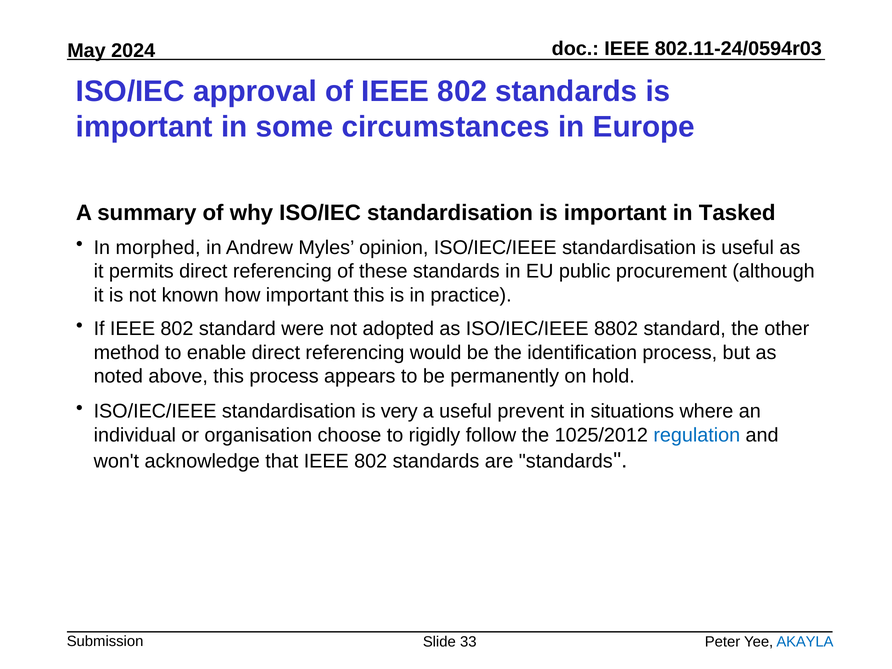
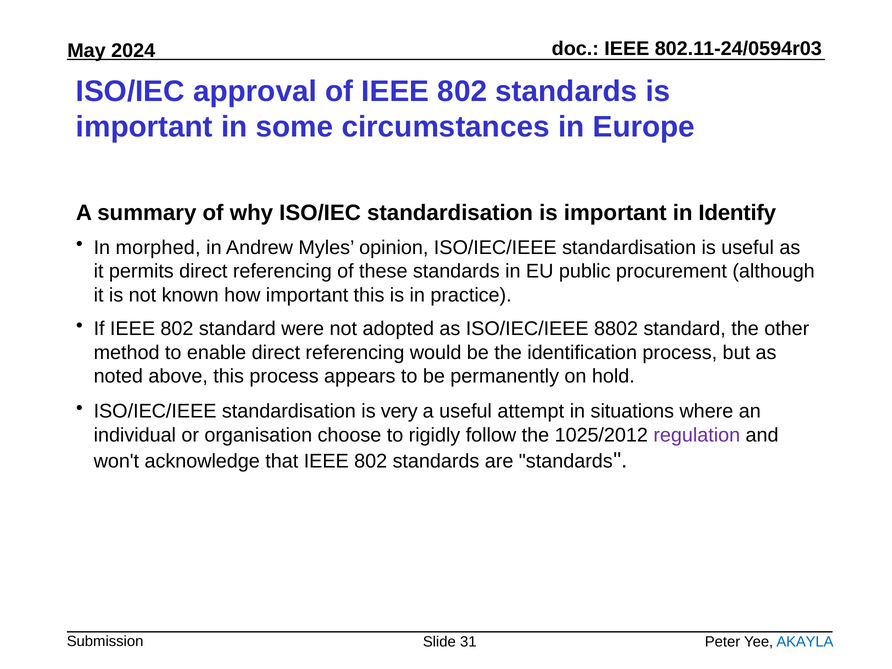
Tasked: Tasked -> Identify (737, 213)
prevent: prevent -> attempt (531, 411)
regulation colour: blue -> purple (697, 435)
33: 33 -> 31 (468, 642)
